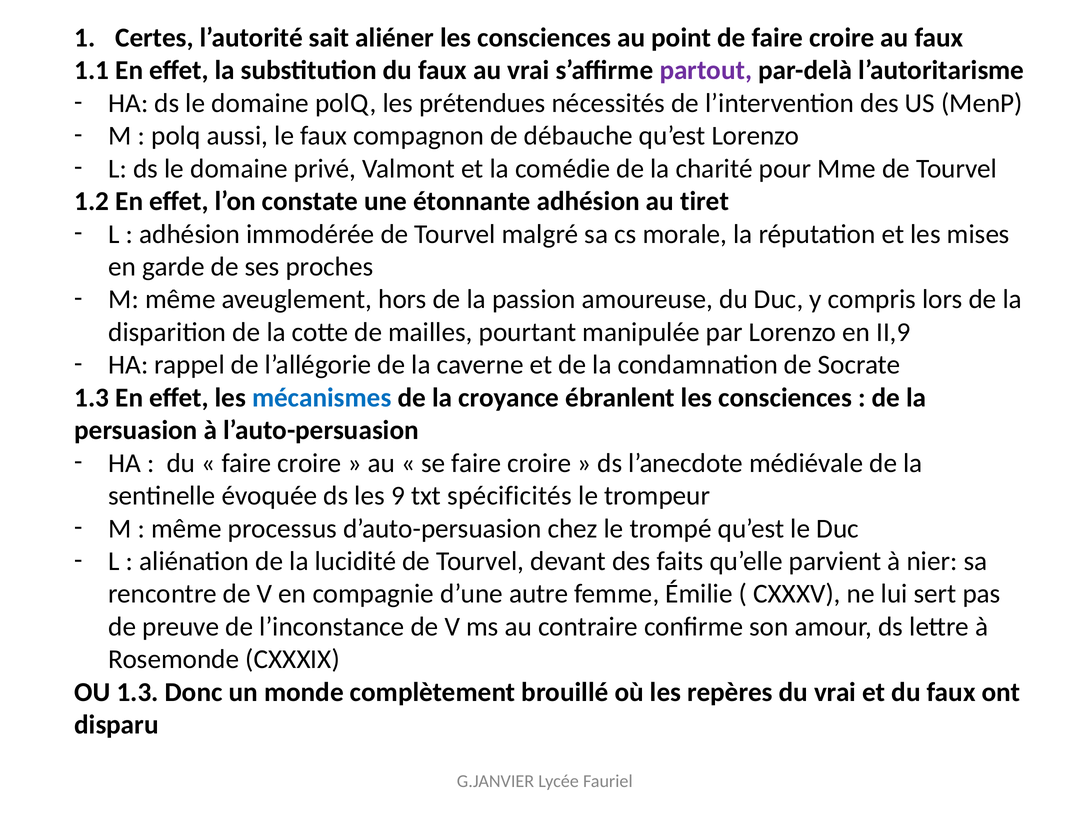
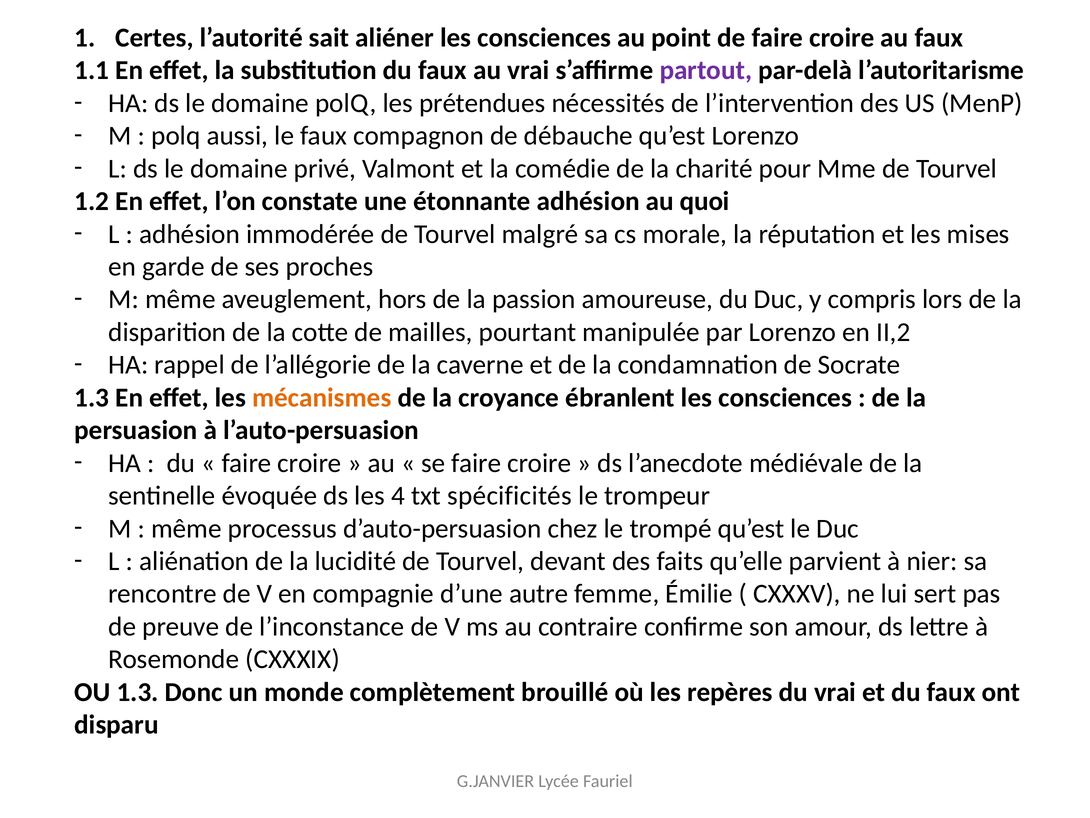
tiret: tiret -> quoi (705, 201)
II,9: II,9 -> II,2 (893, 332)
mécanismes colour: blue -> orange (322, 397)
9: 9 -> 4 (398, 495)
